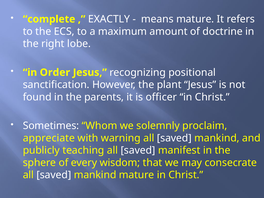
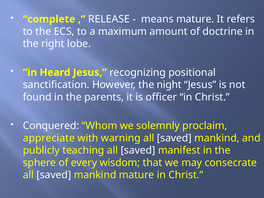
EXACTLY: EXACTLY -> RELEASE (109, 19)
Order: Order -> Heard (55, 72)
plant: plant -> night (169, 85)
Sometimes: Sometimes -> Conquered (51, 126)
